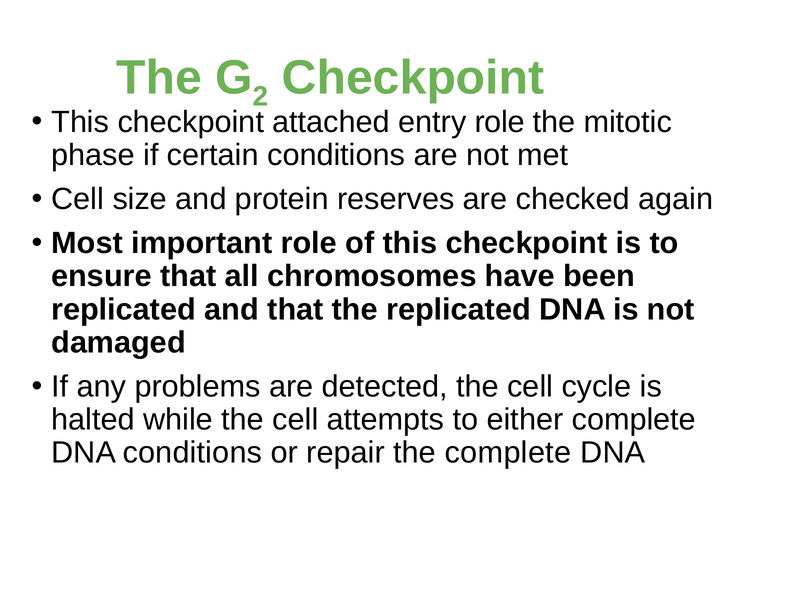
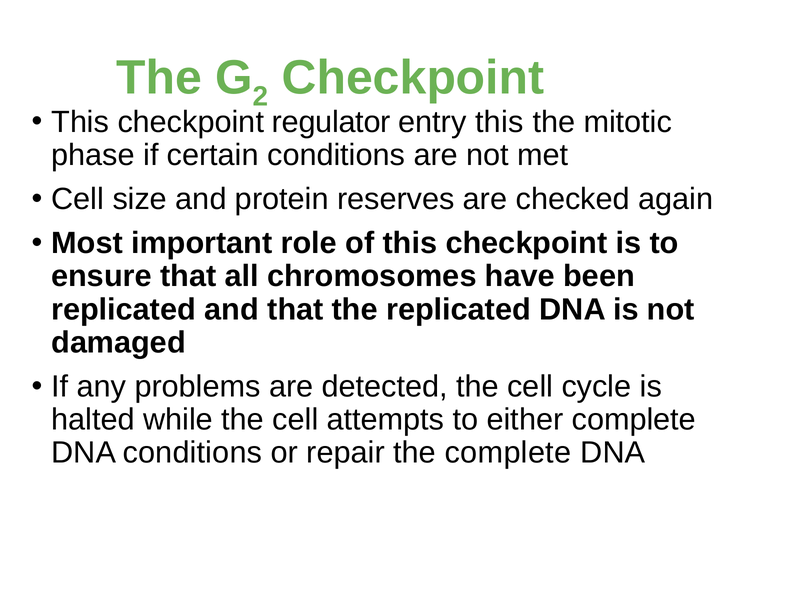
attached: attached -> regulator (331, 122)
entry role: role -> this (499, 122)
